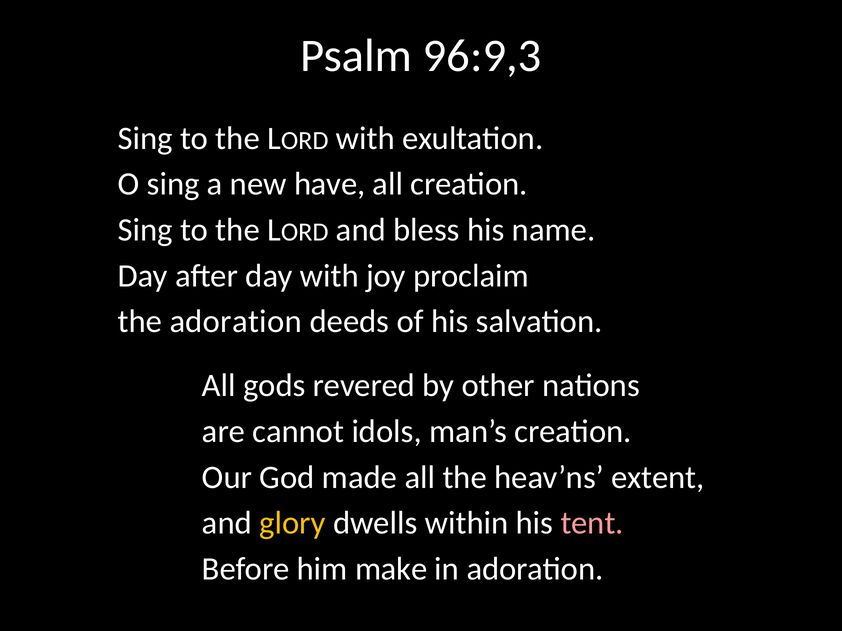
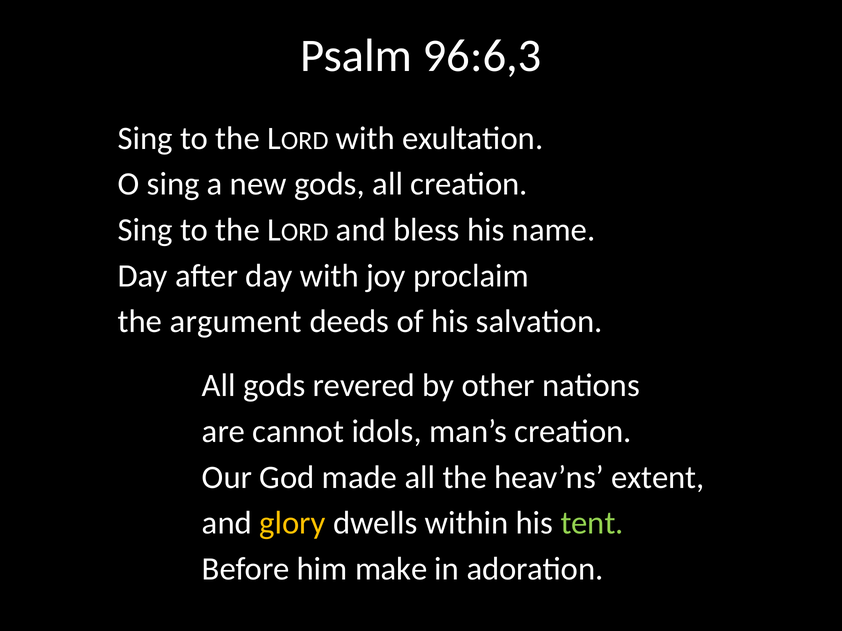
96:9,3: 96:9,3 -> 96:6,3 (482, 56)
new have: have -> gods (329, 184)
the adoration: adoration -> argument (236, 322)
tent colour: pink -> light green (592, 523)
